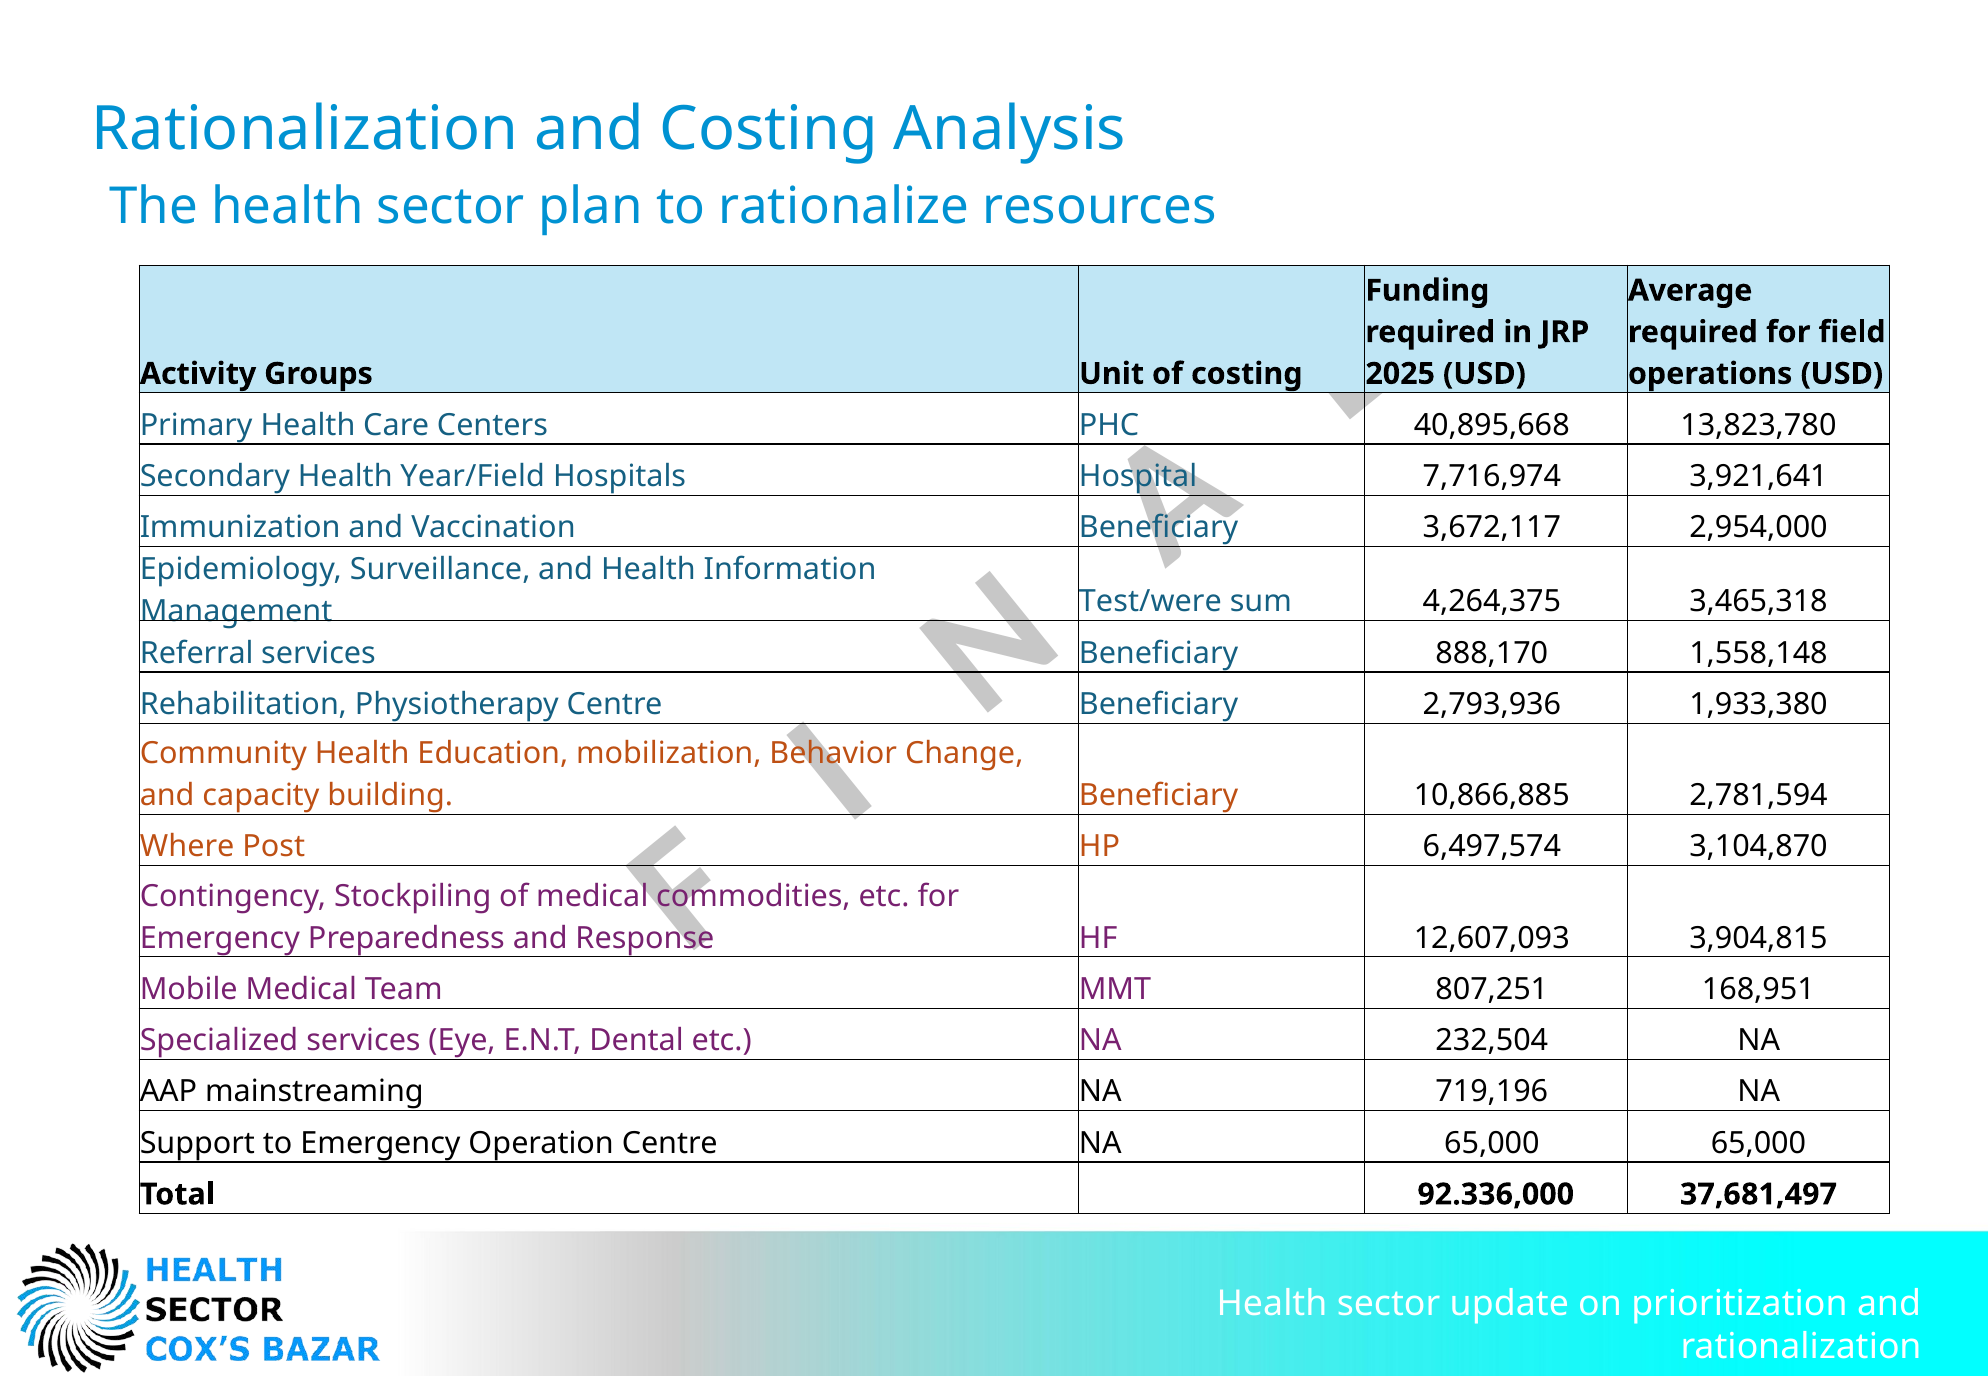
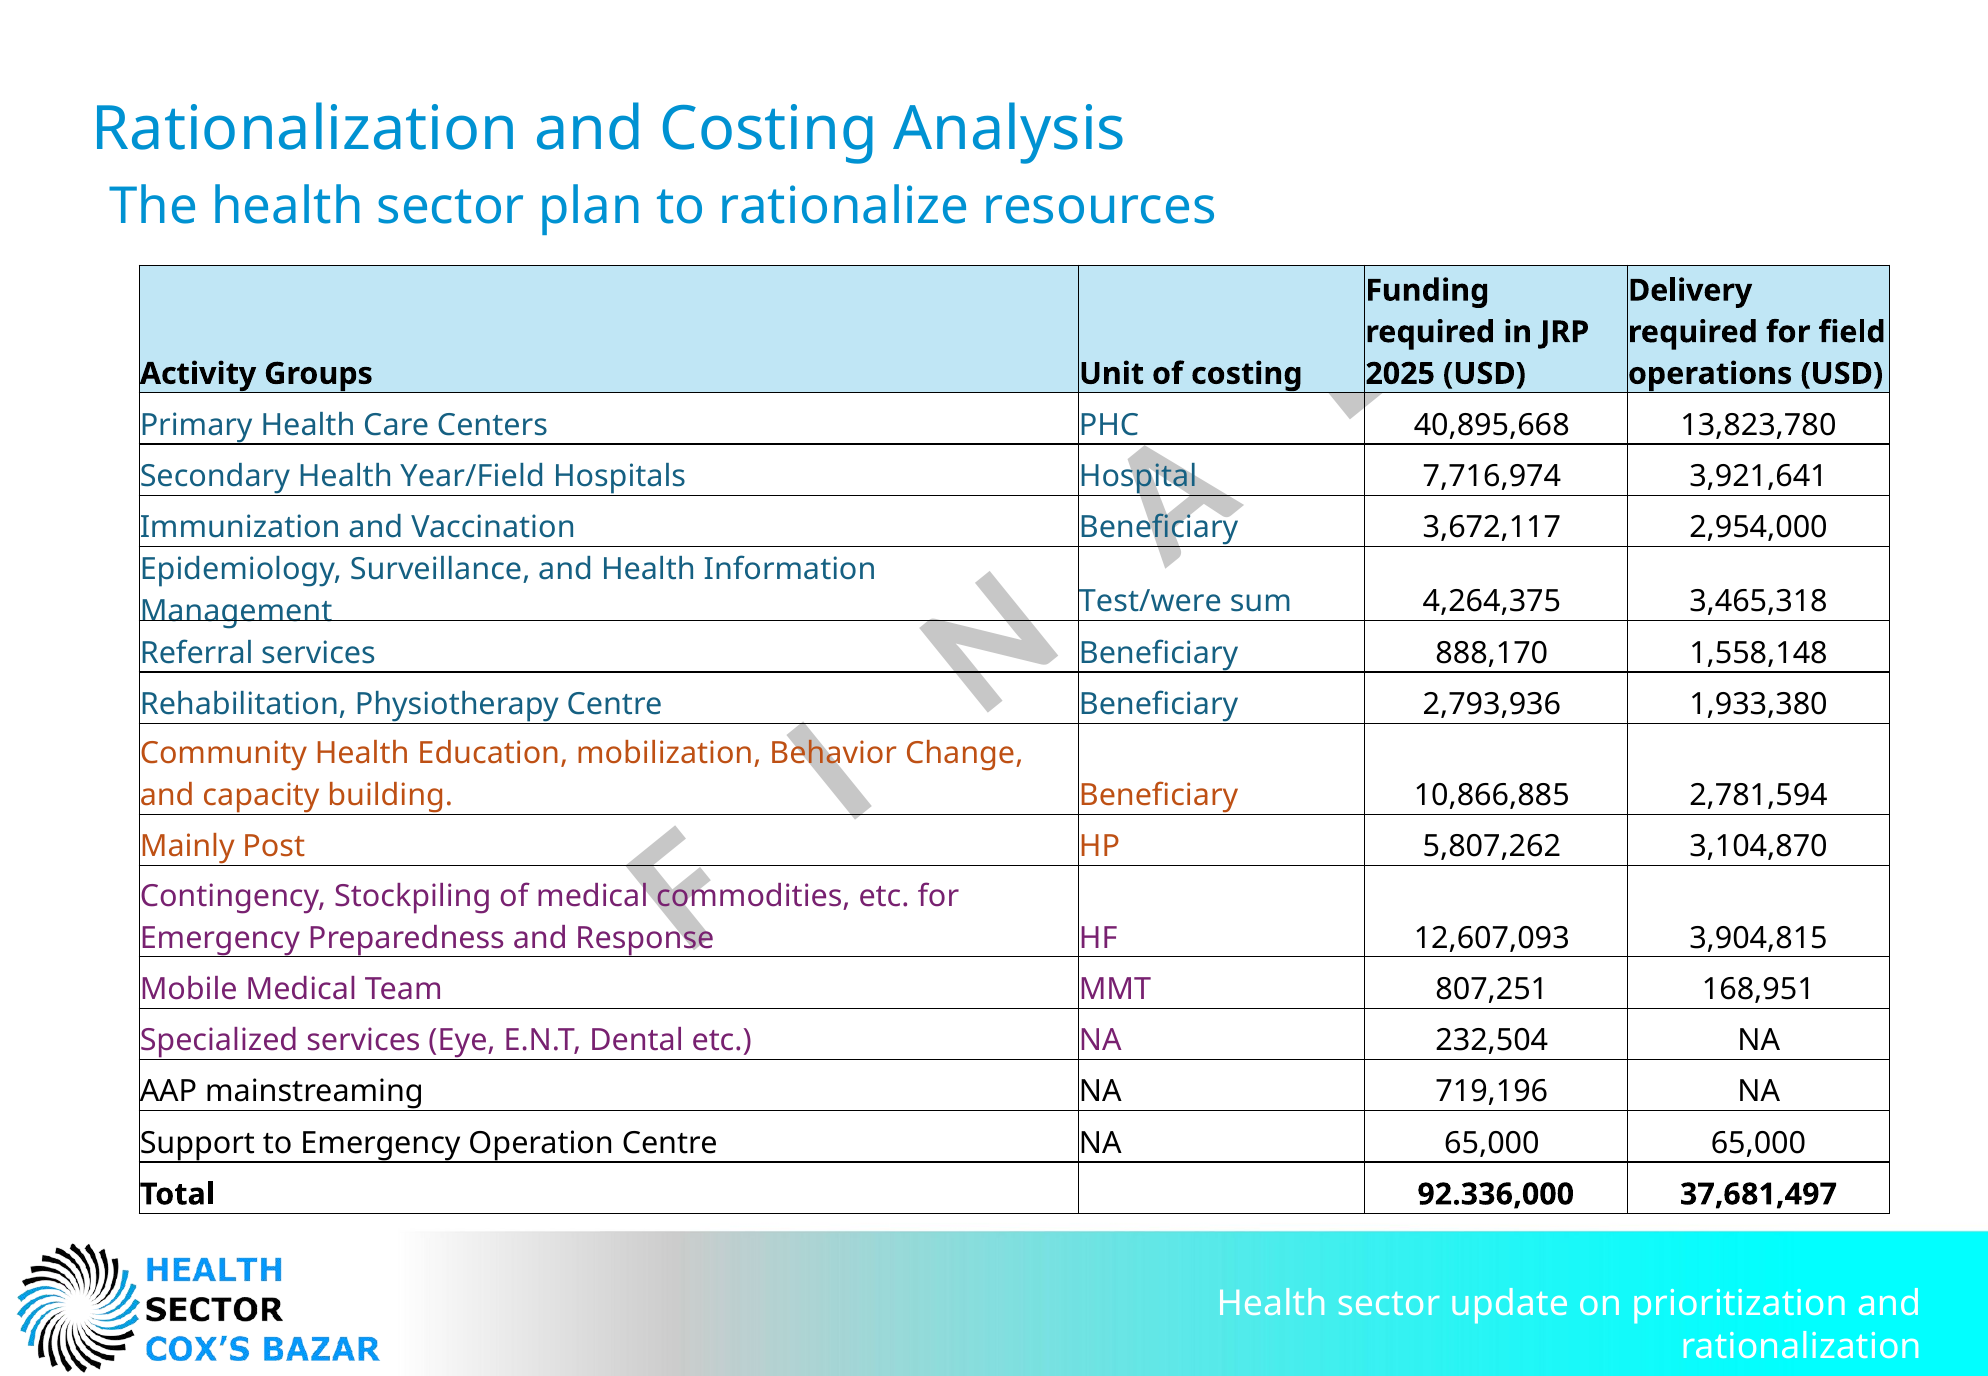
Average: Average -> Delivery (1690, 291)
Where: Where -> Mainly (187, 847)
6,497,574: 6,497,574 -> 5,807,262 (1492, 847)
